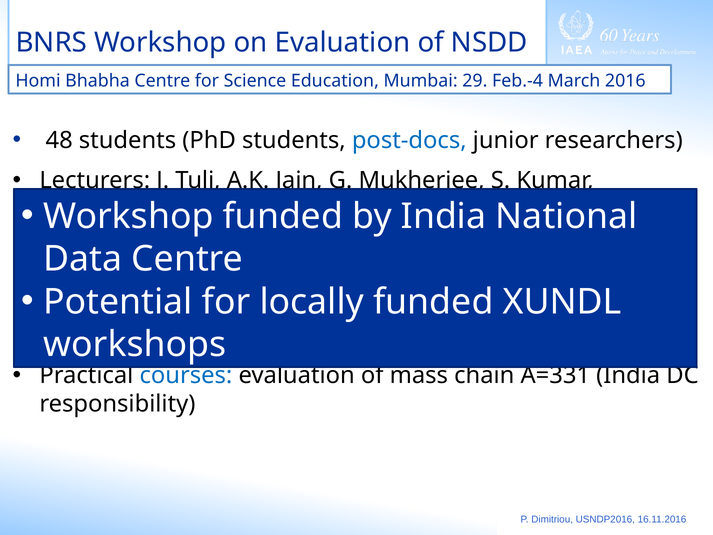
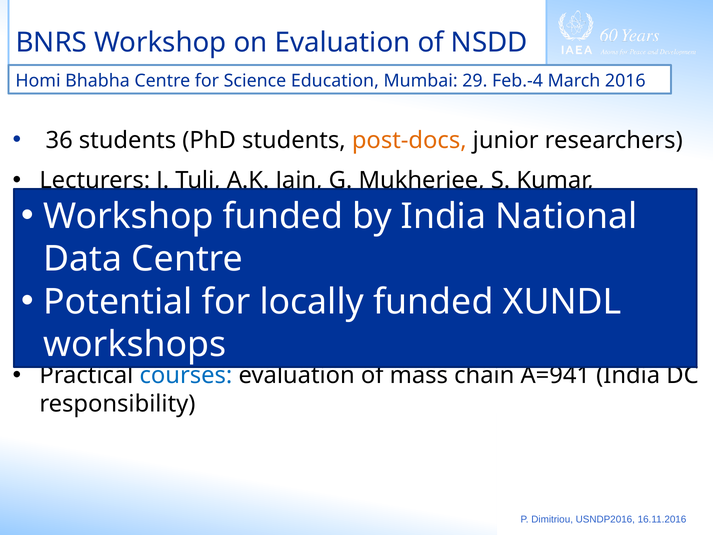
48: 48 -> 36 (59, 140)
post-docs colour: blue -> orange (409, 140)
A=331: A=331 -> A=941 (555, 375)
